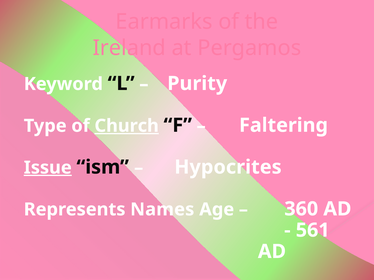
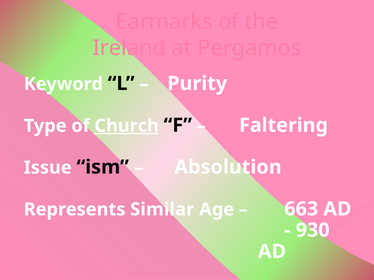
Issue underline: present -> none (48, 168)
Hypocrites: Hypocrites -> Absolution (228, 167)
Names: Names -> Similar (162, 210)
360: 360 -> 663 (301, 209)
561: 561 -> 930 (313, 231)
